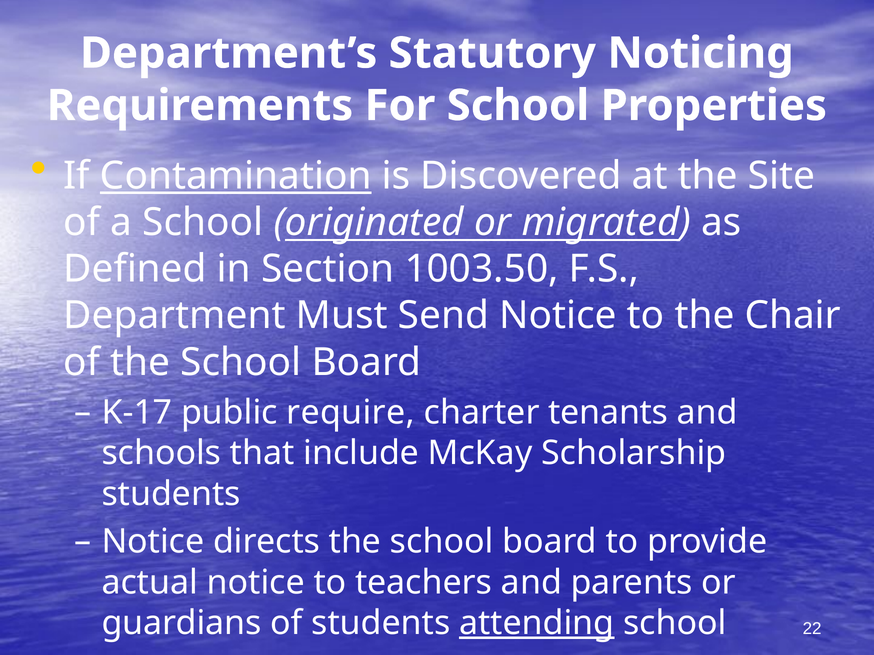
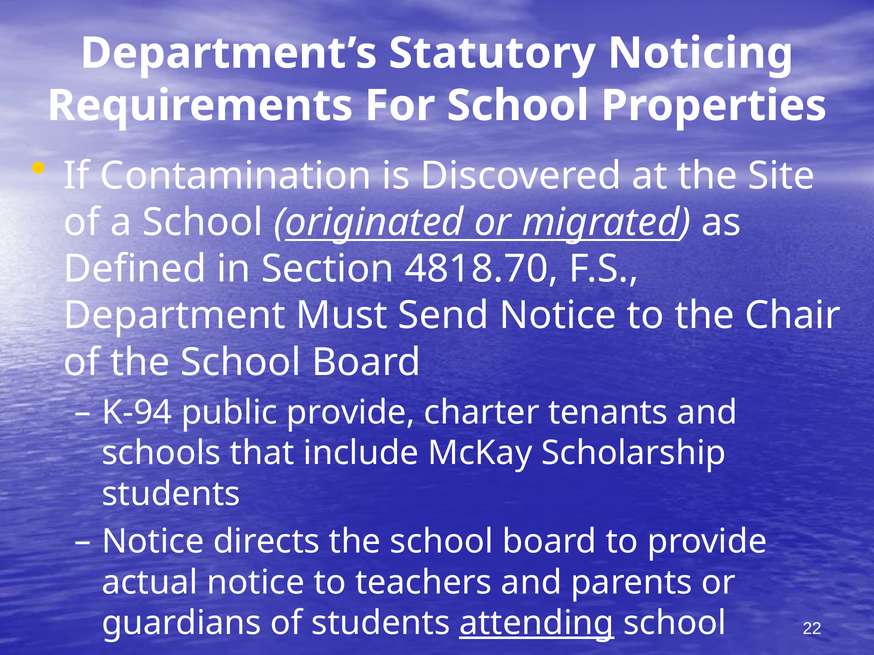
Contamination underline: present -> none (236, 176)
1003.50: 1003.50 -> 4818.70 (482, 269)
K-17: K-17 -> K-94 (137, 413)
public require: require -> provide (351, 413)
